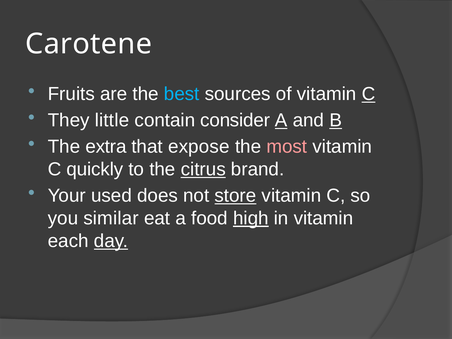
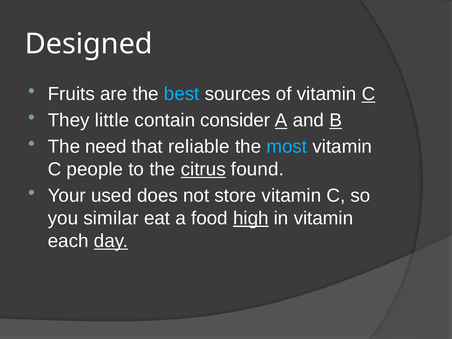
Carotene: Carotene -> Designed (89, 44)
extra: extra -> need (106, 147)
expose: expose -> reliable (199, 147)
most colour: pink -> light blue (287, 147)
quickly: quickly -> people (95, 169)
brand: brand -> found (258, 169)
store underline: present -> none (235, 196)
